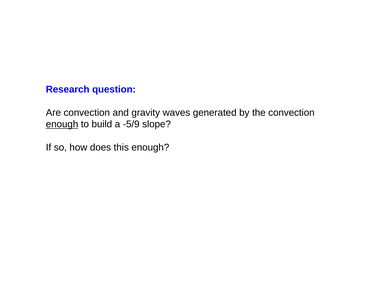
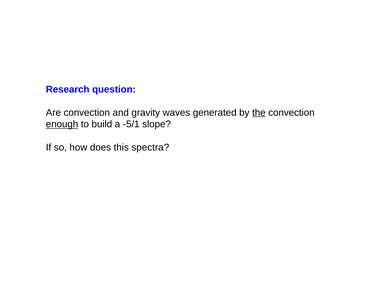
the underline: none -> present (259, 113)
-5/9: -5/9 -> -5/1 (131, 124)
this enough: enough -> spectra (150, 148)
